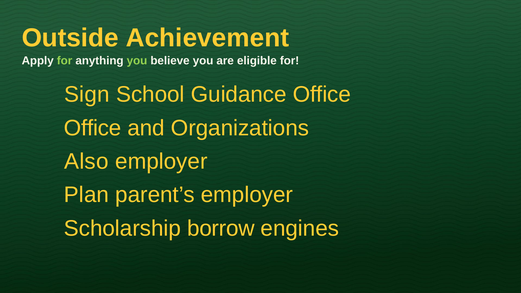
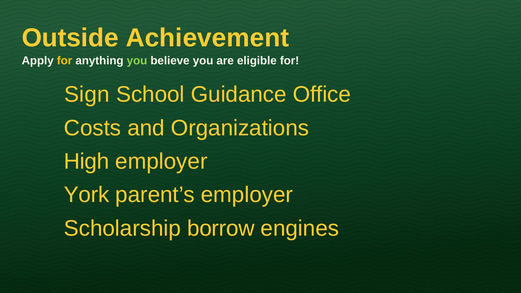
for colour: light green -> yellow (65, 61)
Office: Office -> Costs (93, 128)
Also: Also -> High (87, 161)
Plan: Plan -> York (87, 195)
